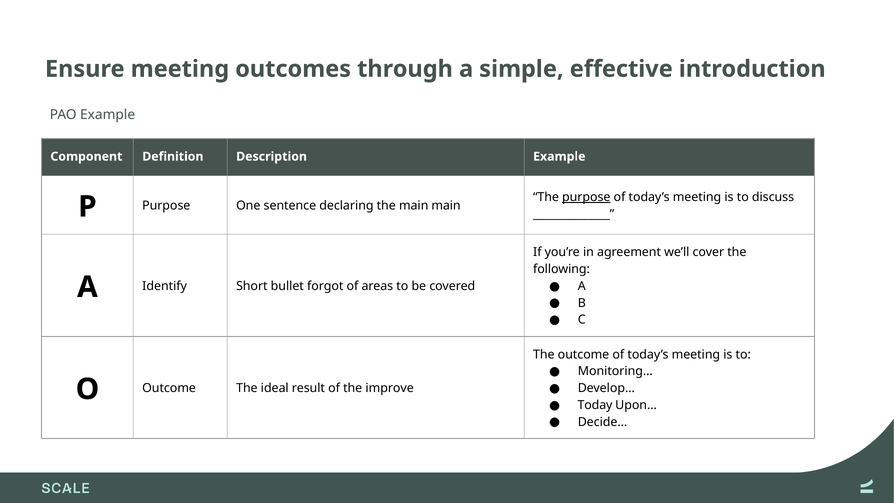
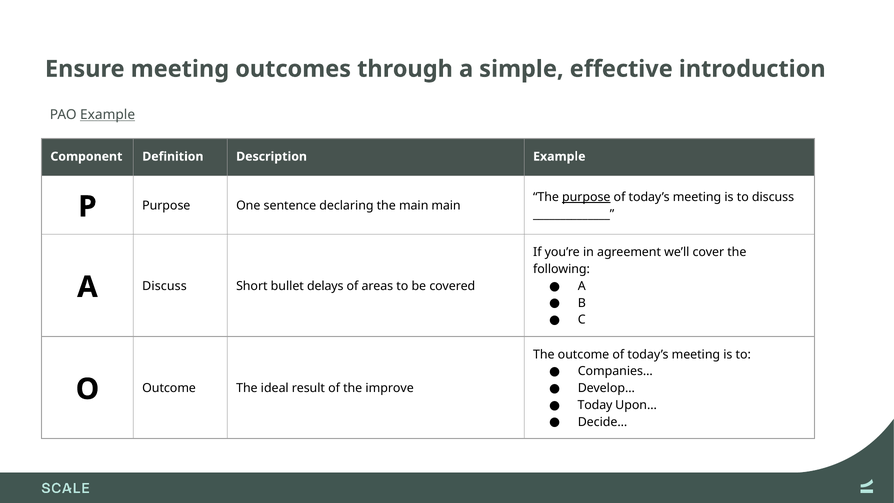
Example underline: none -> present (108, 115)
A Identify: Identify -> Discuss (165, 286)
forgot: forgot -> delays (325, 286)
Monitoring…: Monitoring… -> Companies… (615, 371)
